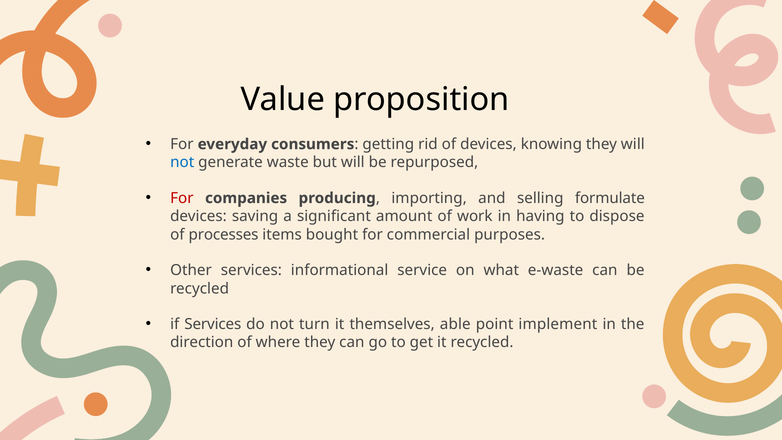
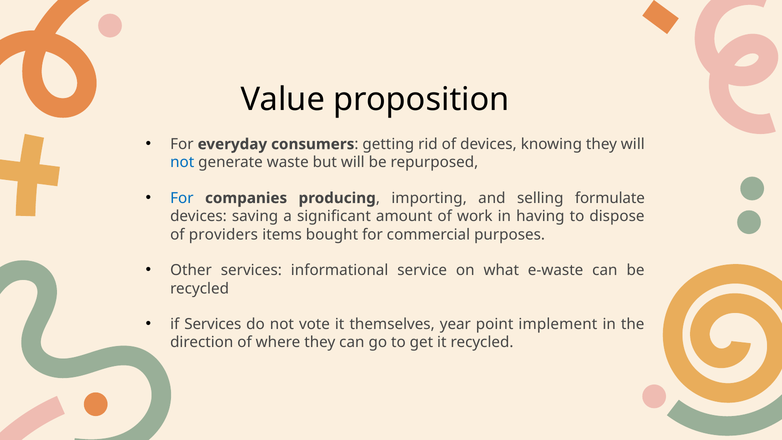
For colour: red -> blue (182, 198)
processes: processes -> providers (223, 235)
turn: turn -> vote (314, 324)
able: able -> year (455, 324)
